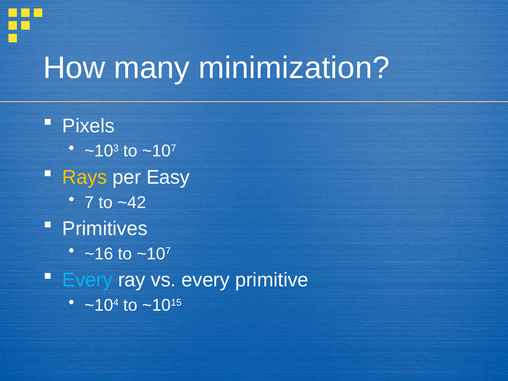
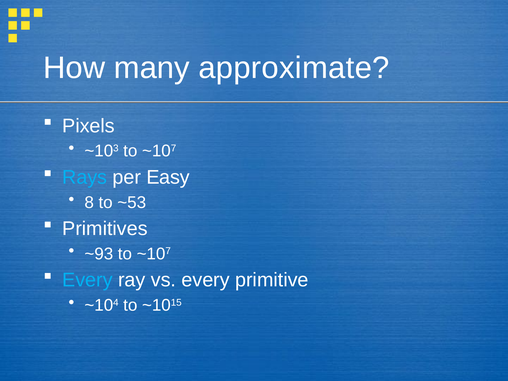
minimization: minimization -> approximate (294, 68)
Rays colour: yellow -> light blue (85, 177)
7: 7 -> 8 (89, 202)
~42: ~42 -> ~53 (132, 202)
~16: ~16 -> ~93 (99, 254)
